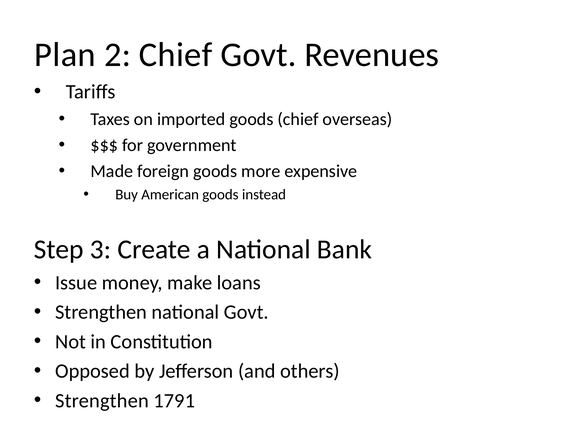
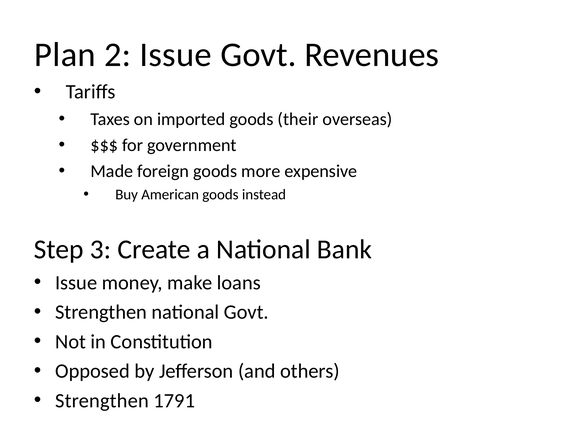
2 Chief: Chief -> Issue (176, 55)
goods chief: chief -> their (298, 119)
